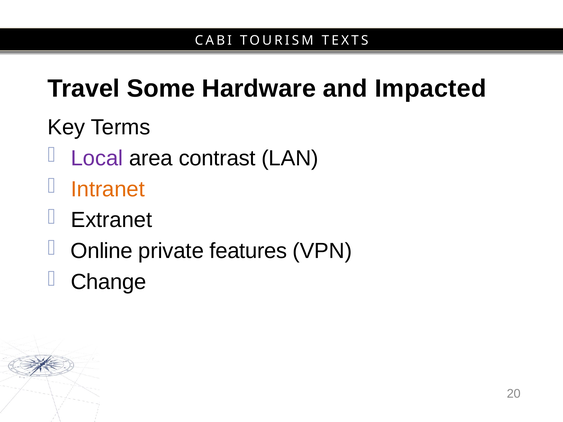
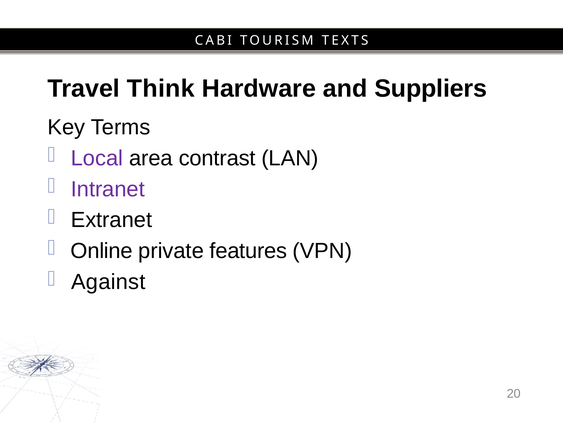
Some: Some -> Think (161, 89)
Impacted: Impacted -> Suppliers (431, 89)
Intranet colour: orange -> purple (108, 189)
Change: Change -> Against (108, 282)
